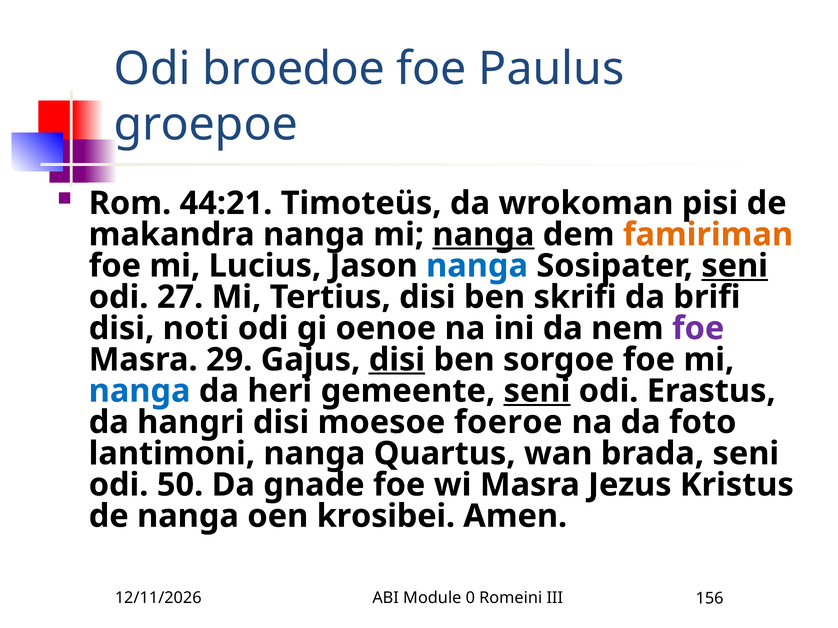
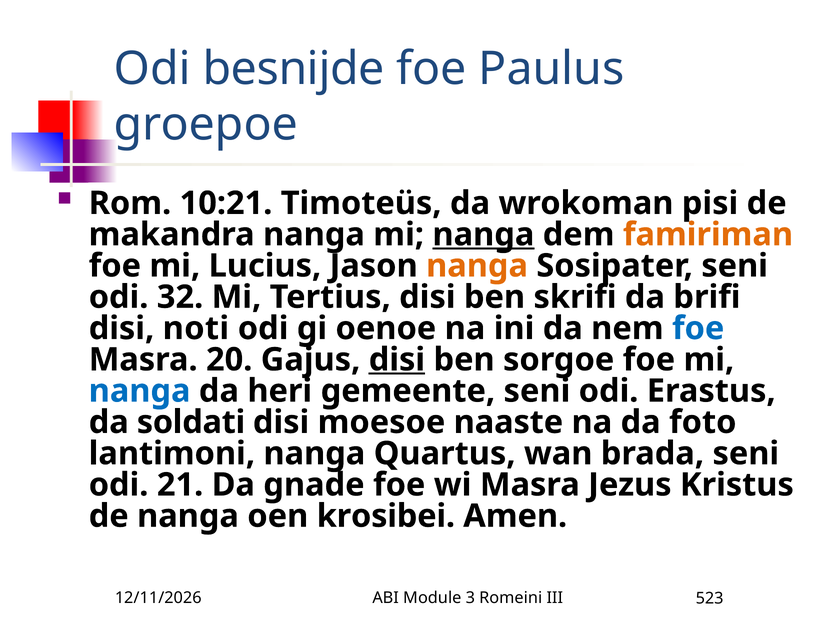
broedoe: broedoe -> besnijde (294, 69)
44:21: 44:21 -> 10:21 (226, 203)
nanga colour: blue -> orange (477, 266)
seni underline: present -> none (735, 266)
27: 27 -> 32 (180, 297)
foe colour: purple -> blue (698, 329)
29: 29 -> 20 (229, 360)
seni underline: present -> none (537, 391)
hangri: hangri -> soldati (191, 423)
foeroe: foeroe -> naaste (508, 423)
50: 50 -> 21 (180, 485)
0: 0 -> 3 (470, 599)
156: 156 -> 523 (710, 599)
